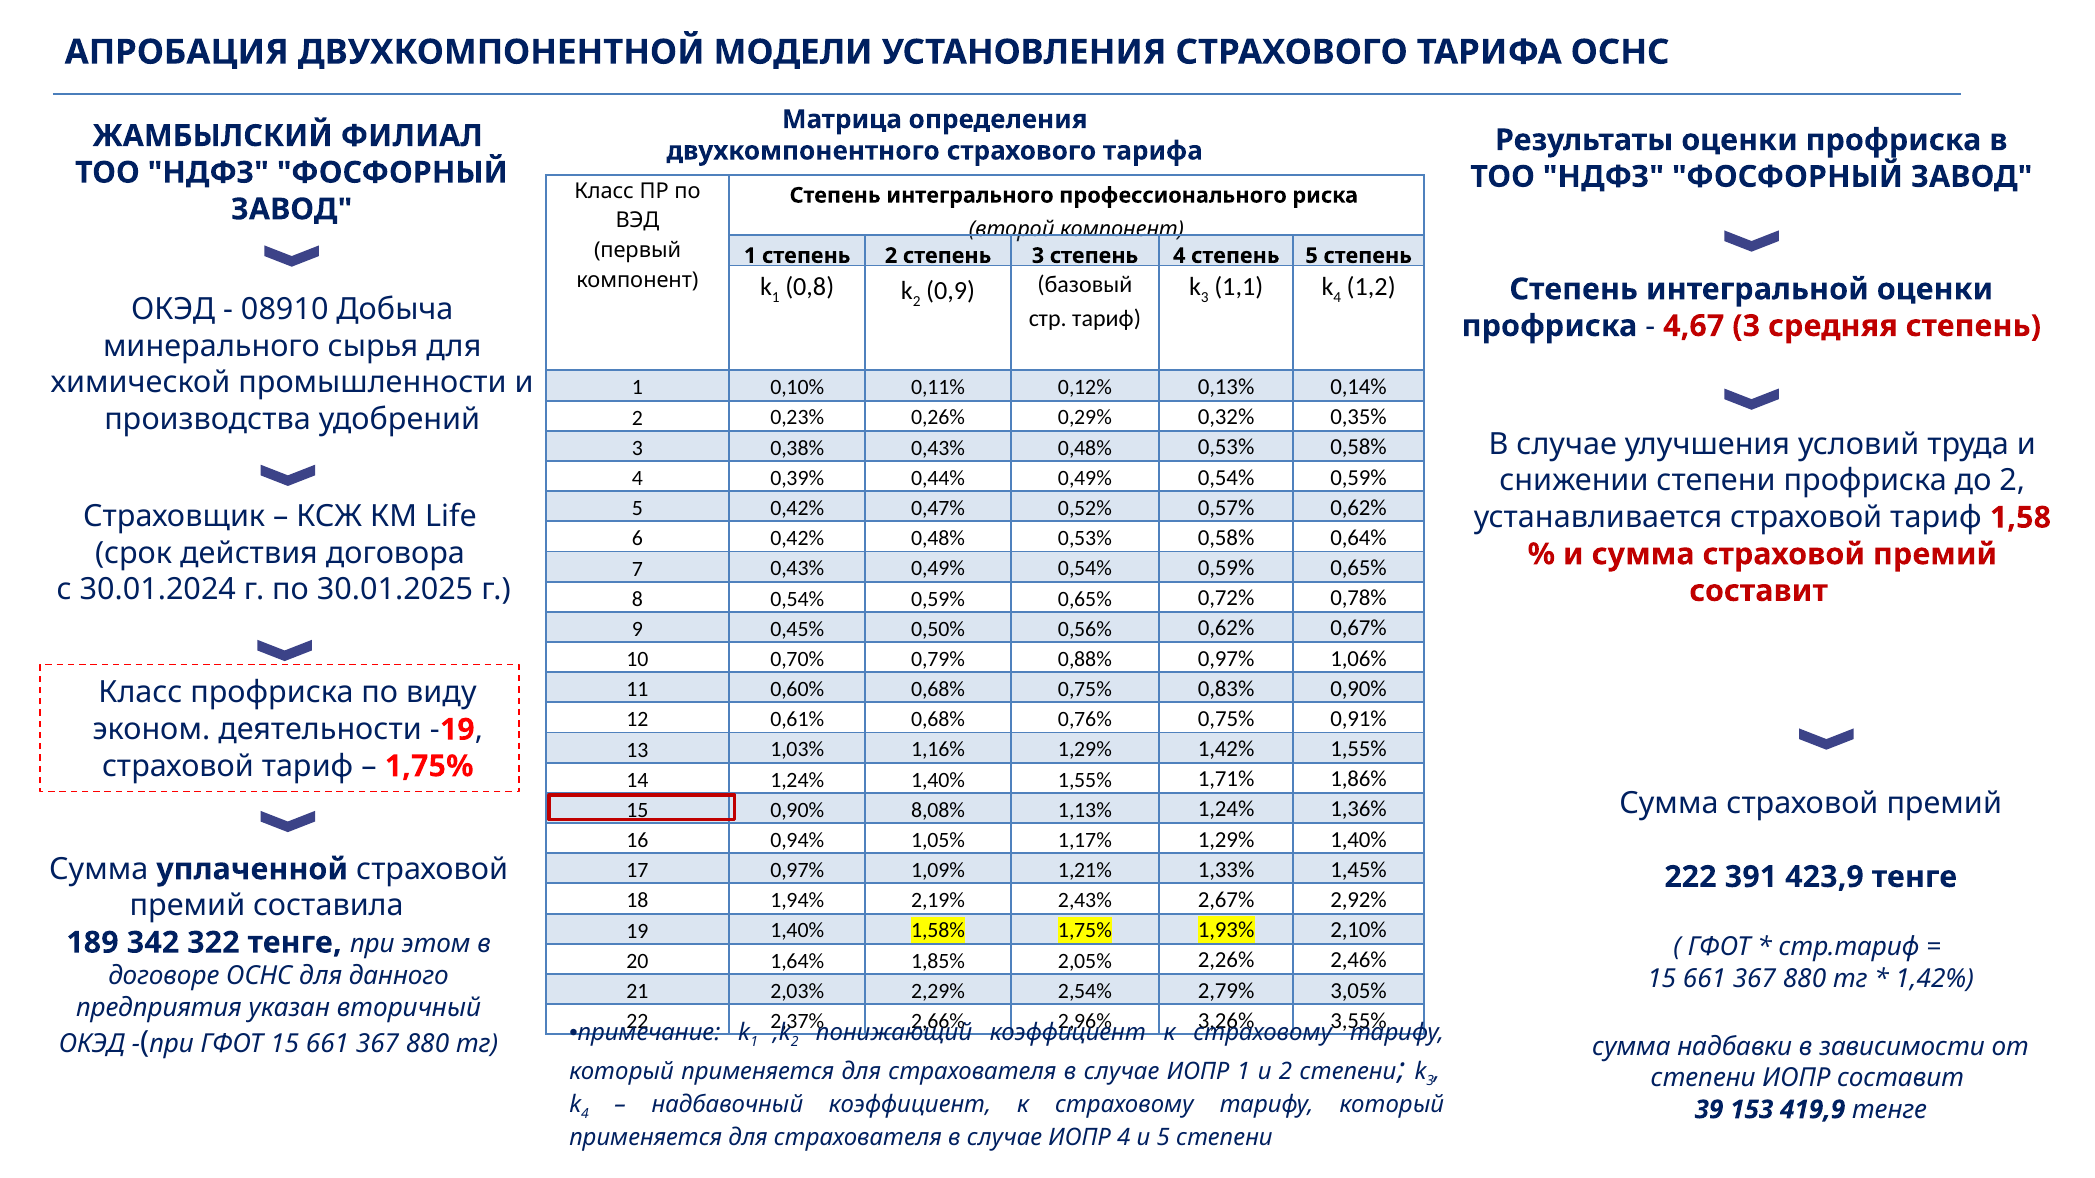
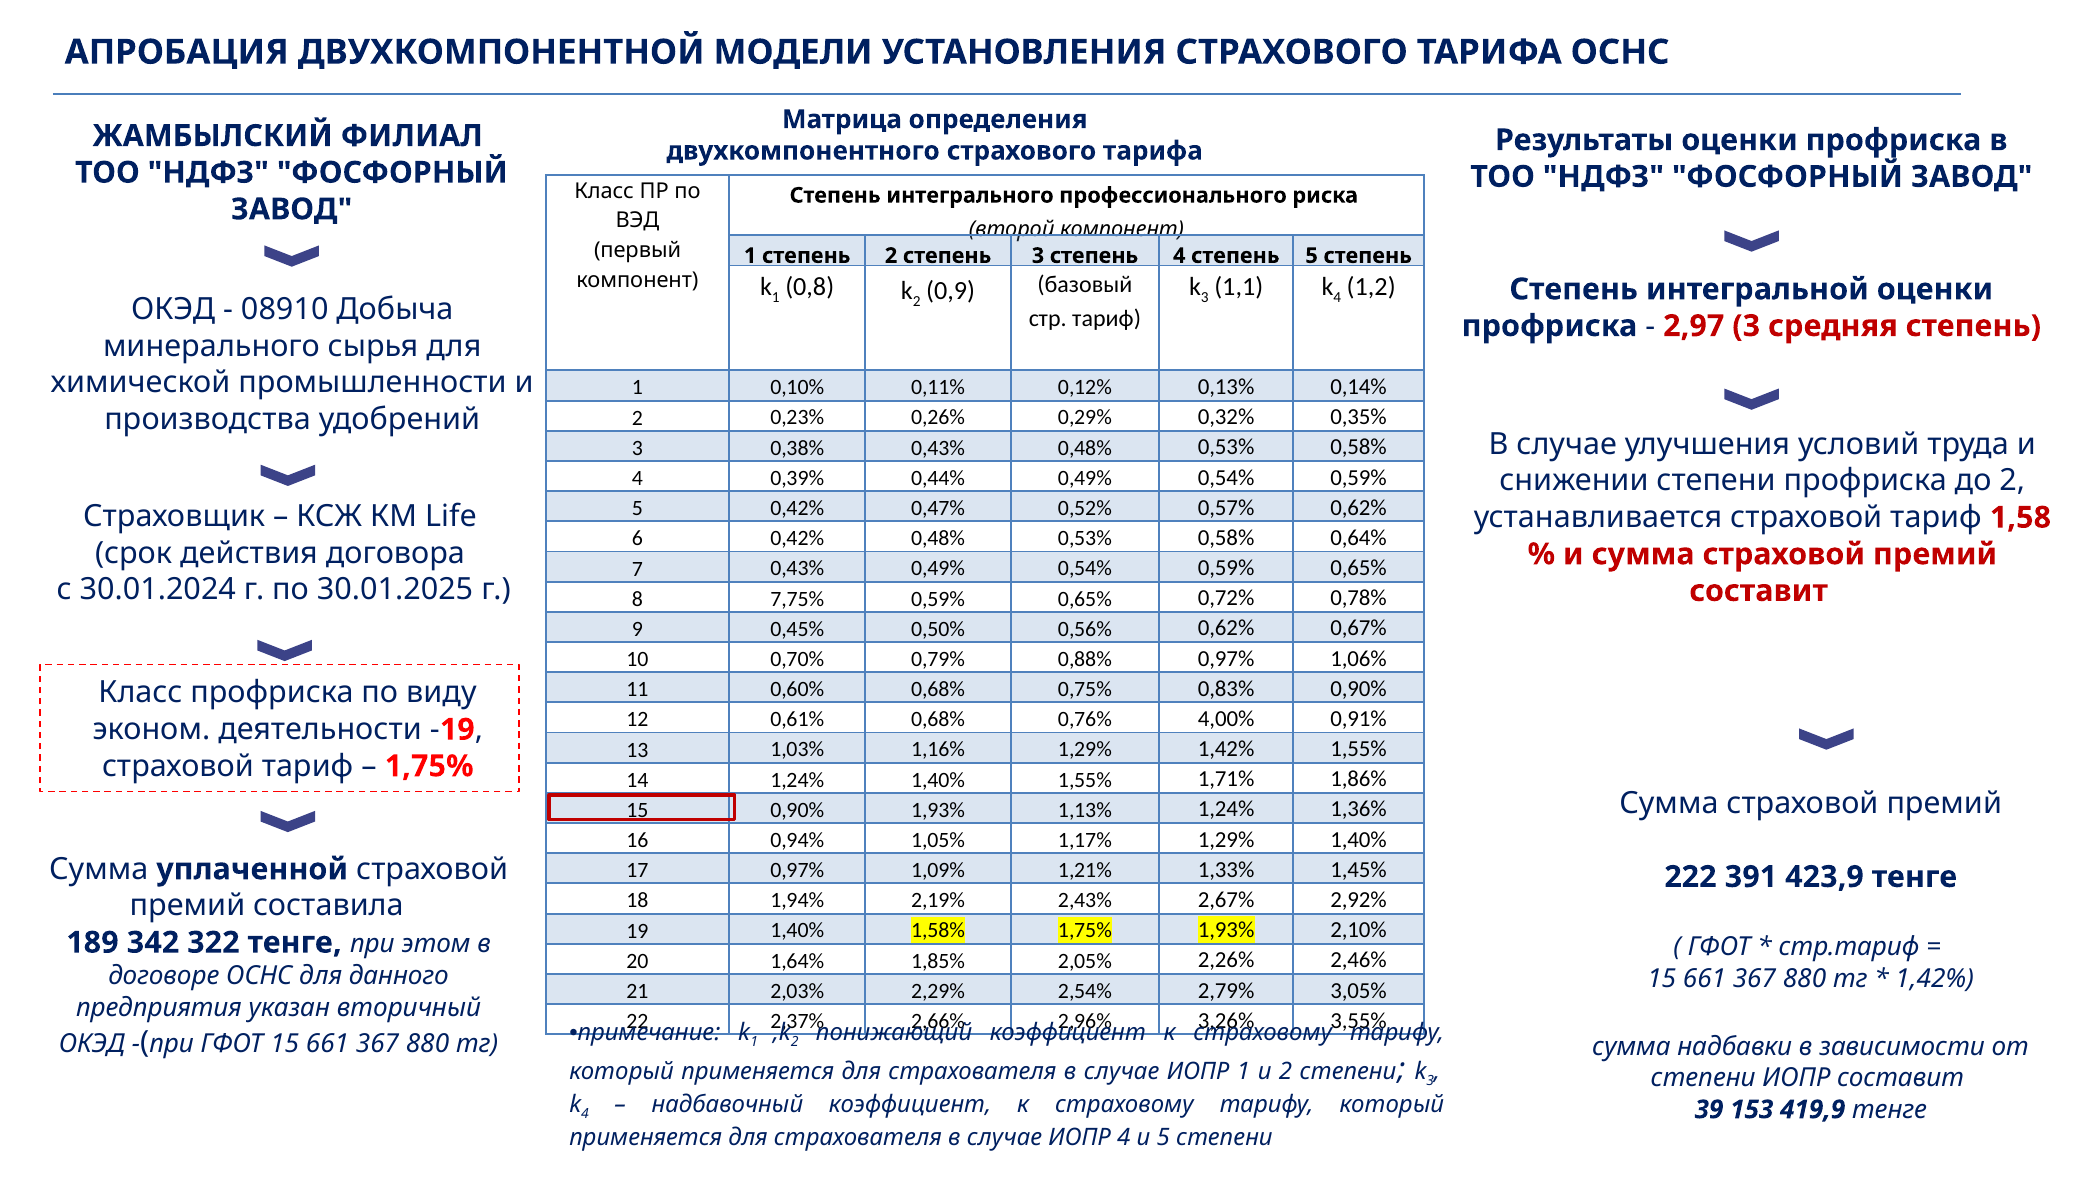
4,67: 4,67 -> 2,97 (1694, 326)
8 0,54%: 0,54% -> 7,75% (797, 599)
0,76% 0,75%: 0,75% -> 4,00% (1226, 719)
0,90% 8,08%: 8,08% -> 1,93% (938, 810)
